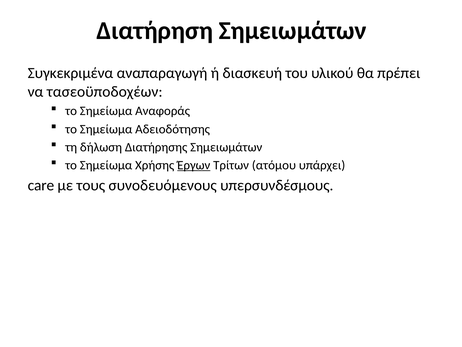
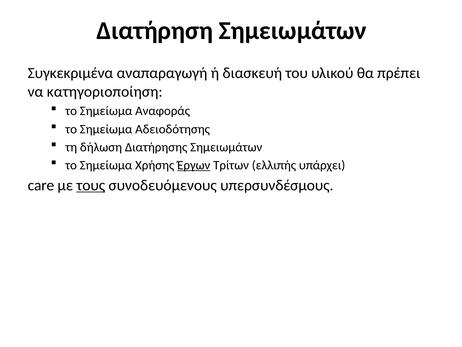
τασεοϋποδοχέων: τασεοϋποδοχέων -> κατηγοριοποίηση (105, 92)
ατόμου: ατόμου -> ελλιπής (274, 165)
τους underline: none -> present (91, 185)
